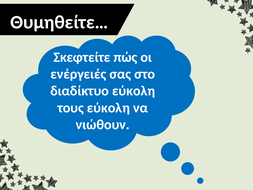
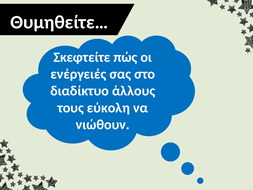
διαδίκτυο εύκολη: εύκολη -> άλλους (134, 91)
